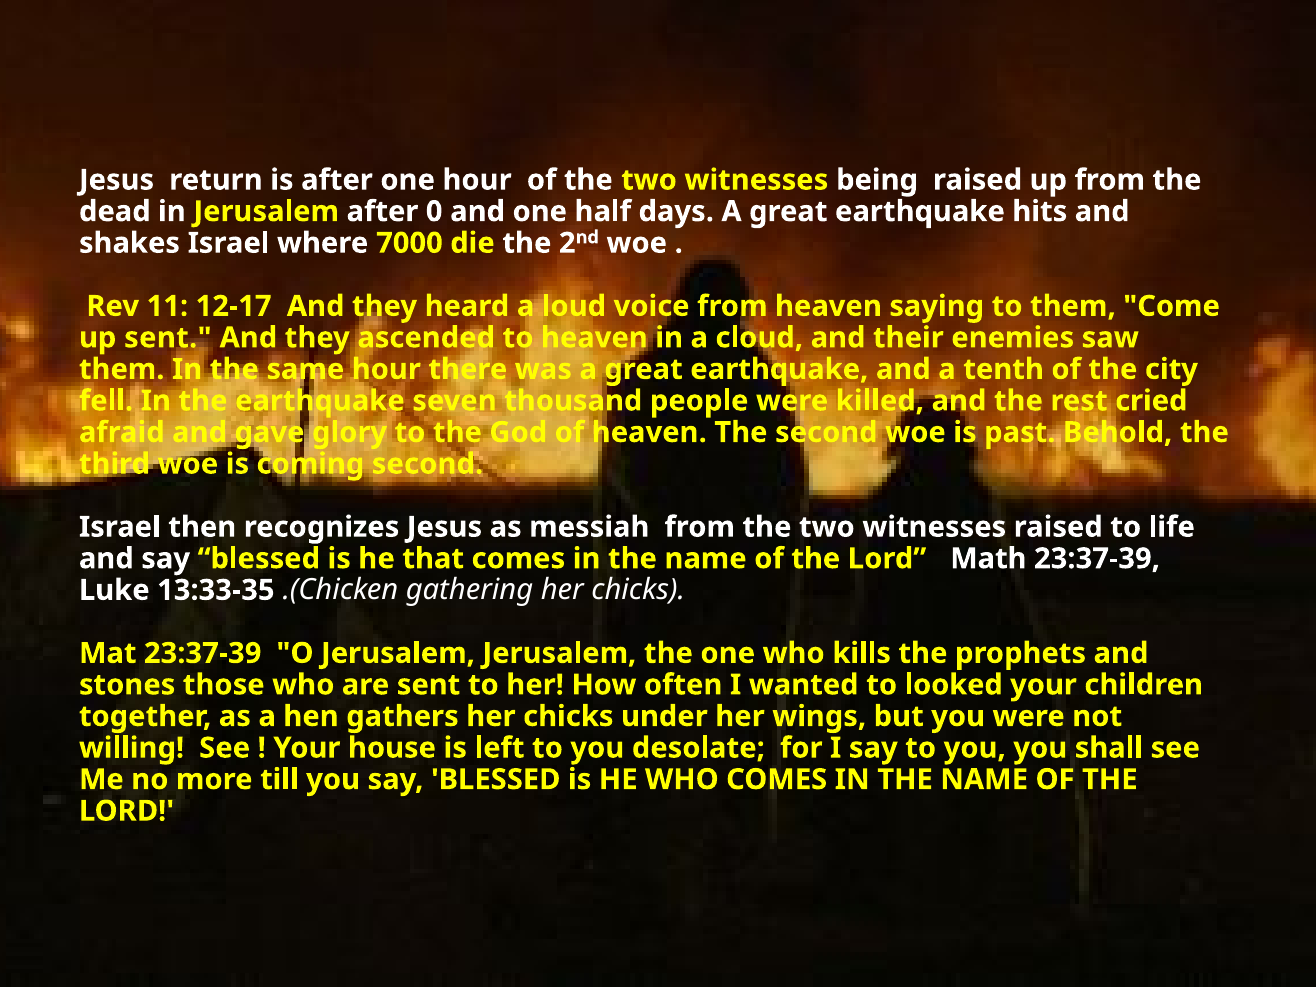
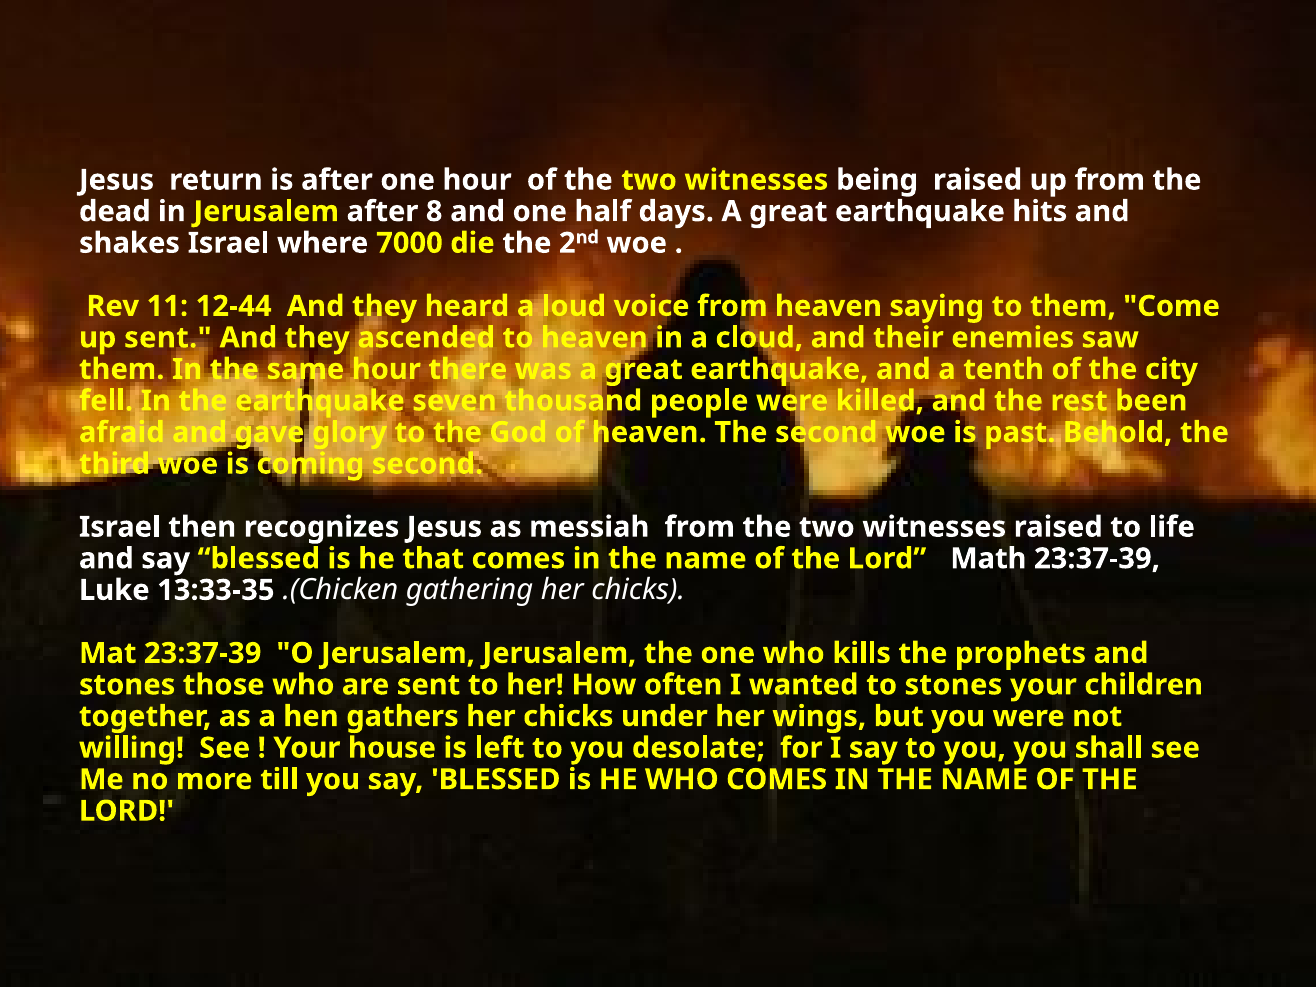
0: 0 -> 8 (434, 212)
12-17: 12-17 -> 12-44 (234, 306)
cried: cried -> been (1151, 401)
to looked: looked -> stones (953, 685)
